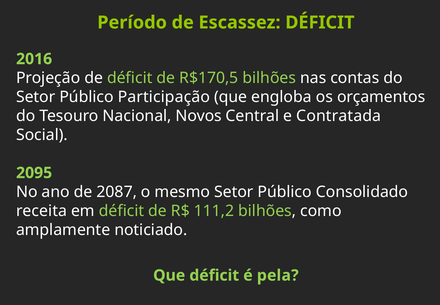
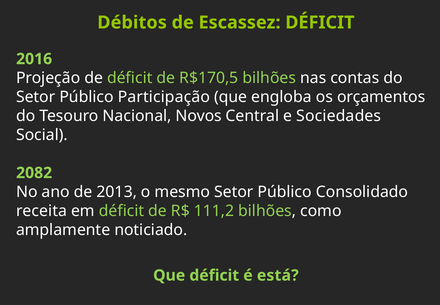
Período: Período -> Débitos (132, 22)
Contratada: Contratada -> Sociedades (339, 116)
2095: 2095 -> 2082 (34, 173)
2087: 2087 -> 2013 (117, 192)
pela: pela -> está (278, 275)
